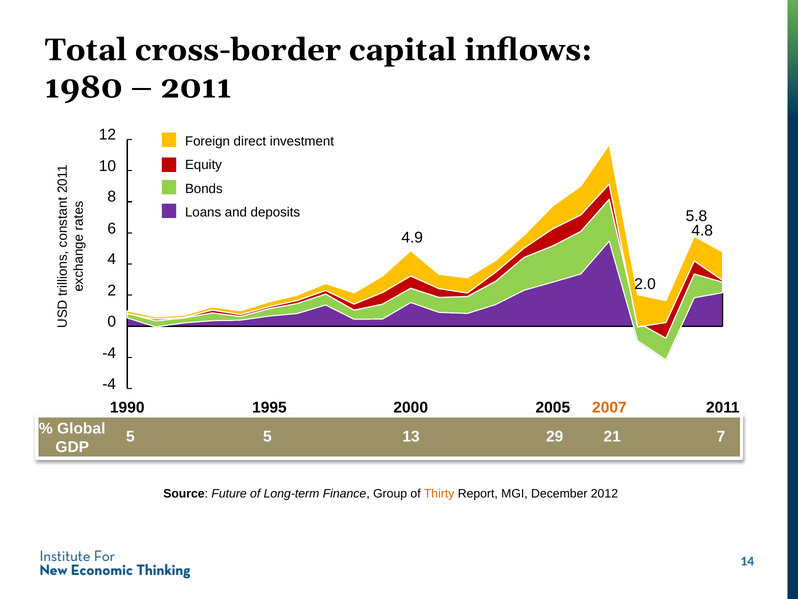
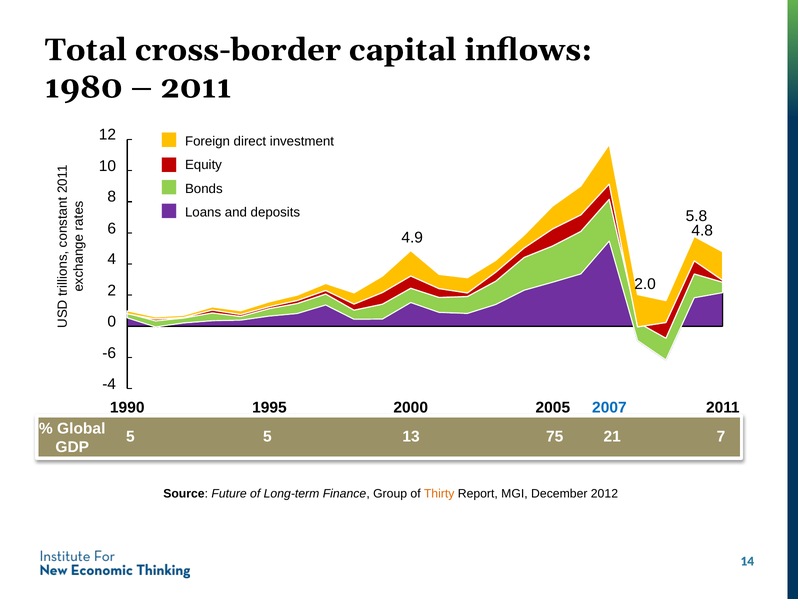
-4: -4 -> -6 (109, 353)
2007 colour: orange -> blue (609, 407)
29: 29 -> 75 (555, 436)
